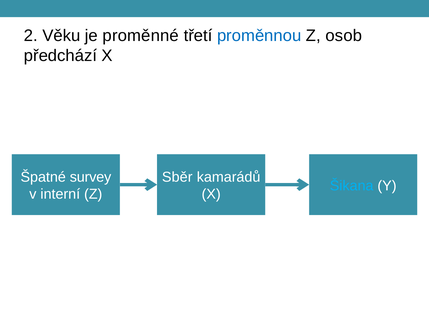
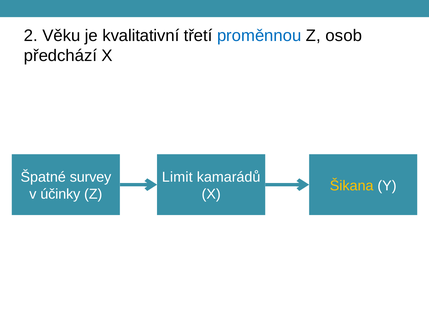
proměnné: proměnné -> kvalitativní (141, 36)
Sběr: Sběr -> Limit (177, 177)
Šikana colour: light blue -> yellow (352, 186)
interní: interní -> účinky (60, 194)
